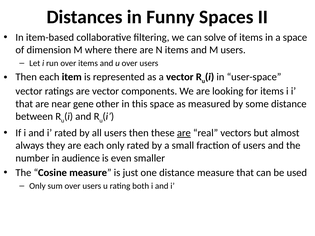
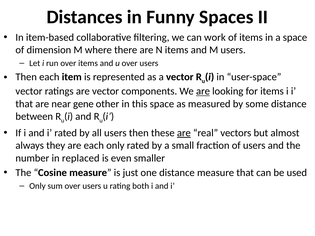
solve: solve -> work (215, 37)
are underline: none -> present (203, 91)
audience: audience -> replaced (81, 158)
